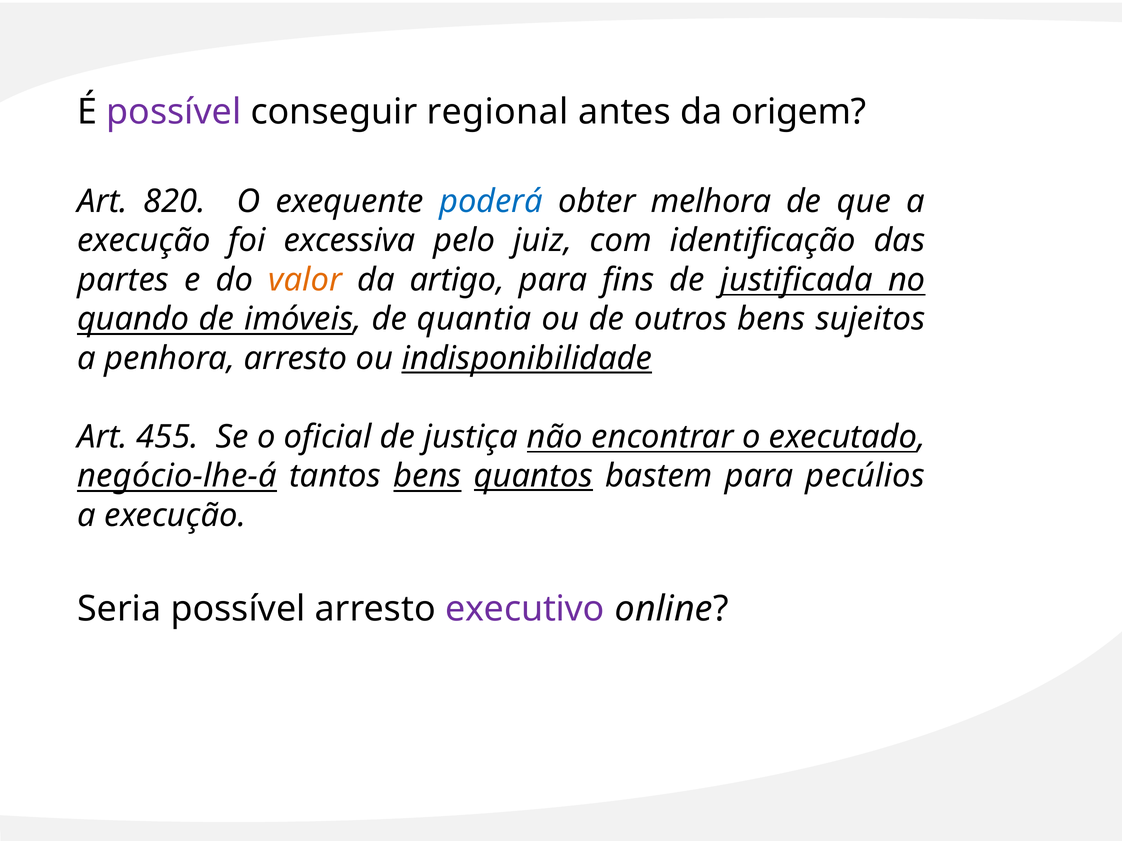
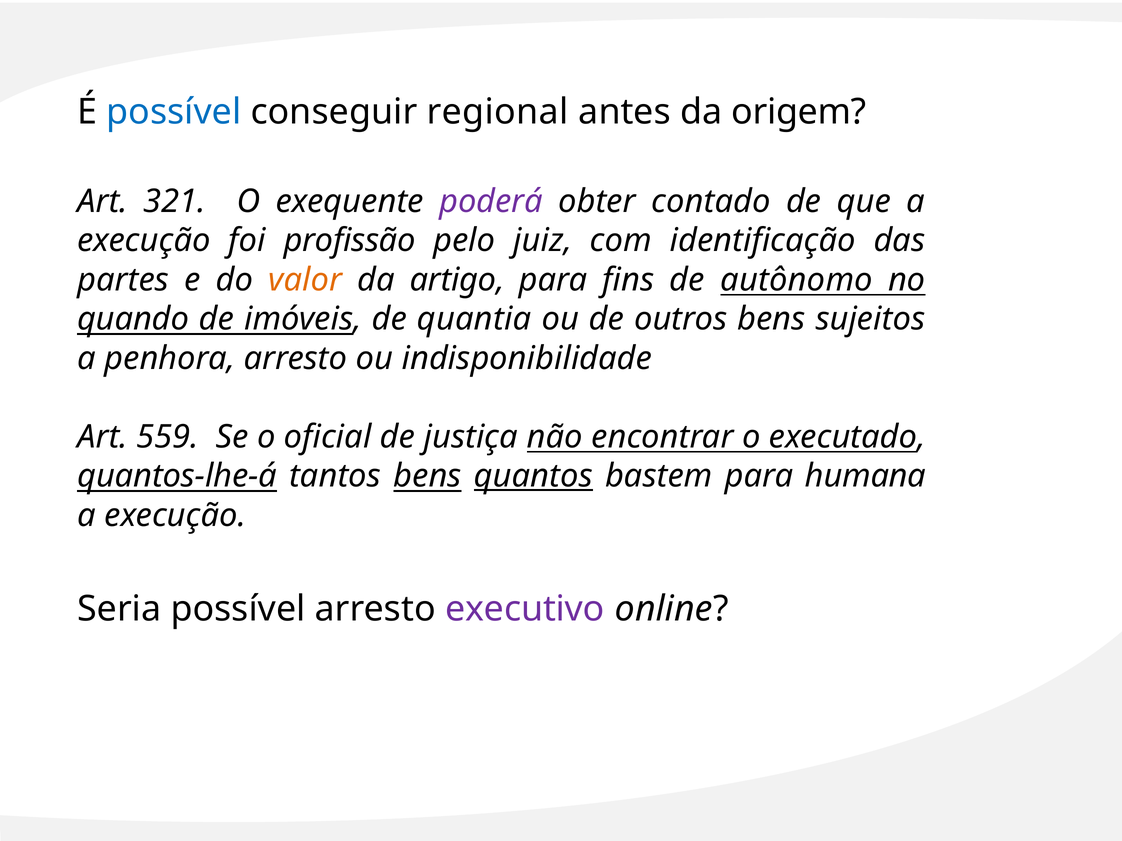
possível colour: purple -> blue (174, 112)
820: 820 -> 321 (174, 201)
poderá colour: blue -> purple (491, 201)
melhora: melhora -> contado (711, 201)
excessiva: excessiva -> profissão (350, 241)
justificada: justificada -> autônomo (797, 280)
indisponibilidade underline: present -> none (527, 359)
455: 455 -> 559 (168, 437)
negócio-lhe-á: negócio-lhe-á -> quantos-lhe-á (177, 476)
pecúlios: pecúlios -> humana (866, 476)
